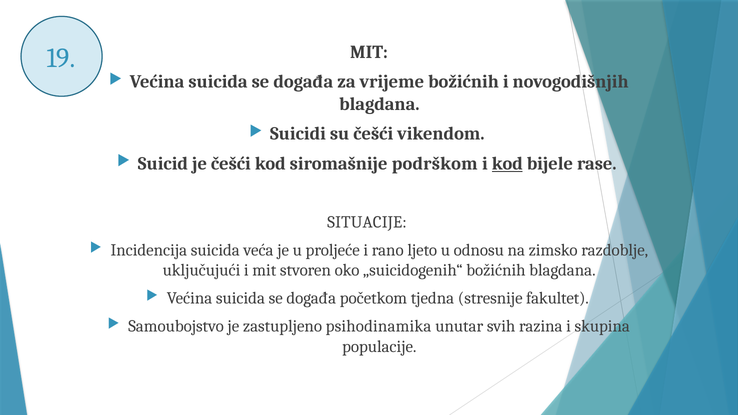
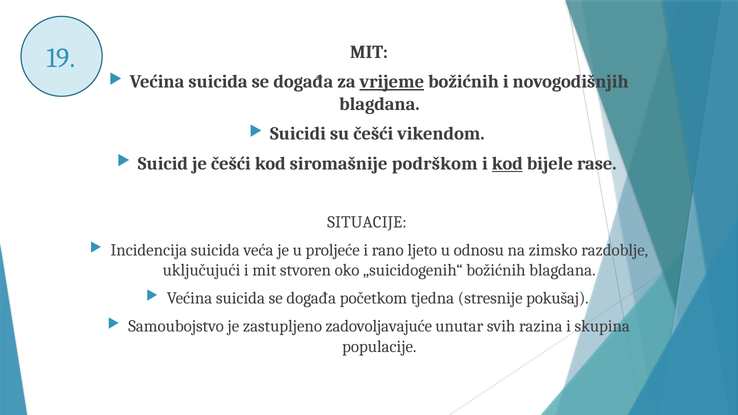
vrijeme underline: none -> present (392, 82)
fakultet: fakultet -> pokušaj (557, 298)
psihodinamika: psihodinamika -> zadovoljavajuće (379, 326)
